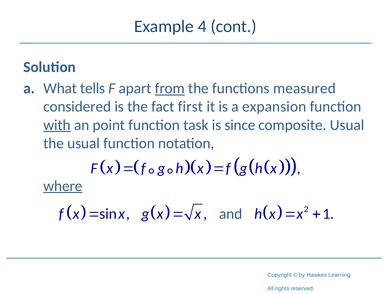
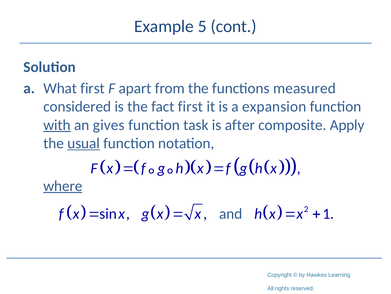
4: 4 -> 5 (202, 26)
What tells: tells -> first (93, 88)
from underline: present -> none (170, 88)
point: point -> gives (109, 125)
since: since -> after (240, 125)
composite Usual: Usual -> Apply (347, 125)
usual underline: none -> present (84, 143)
